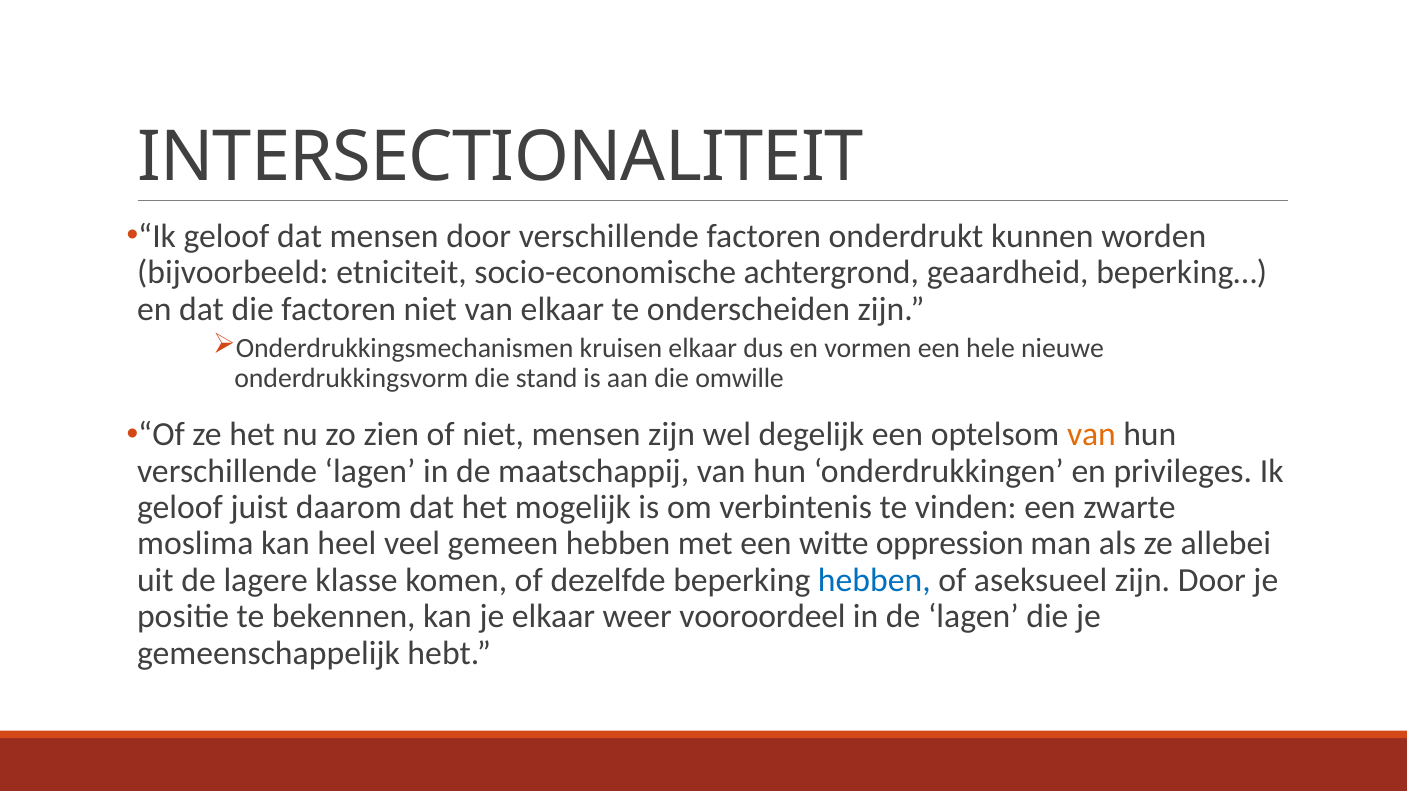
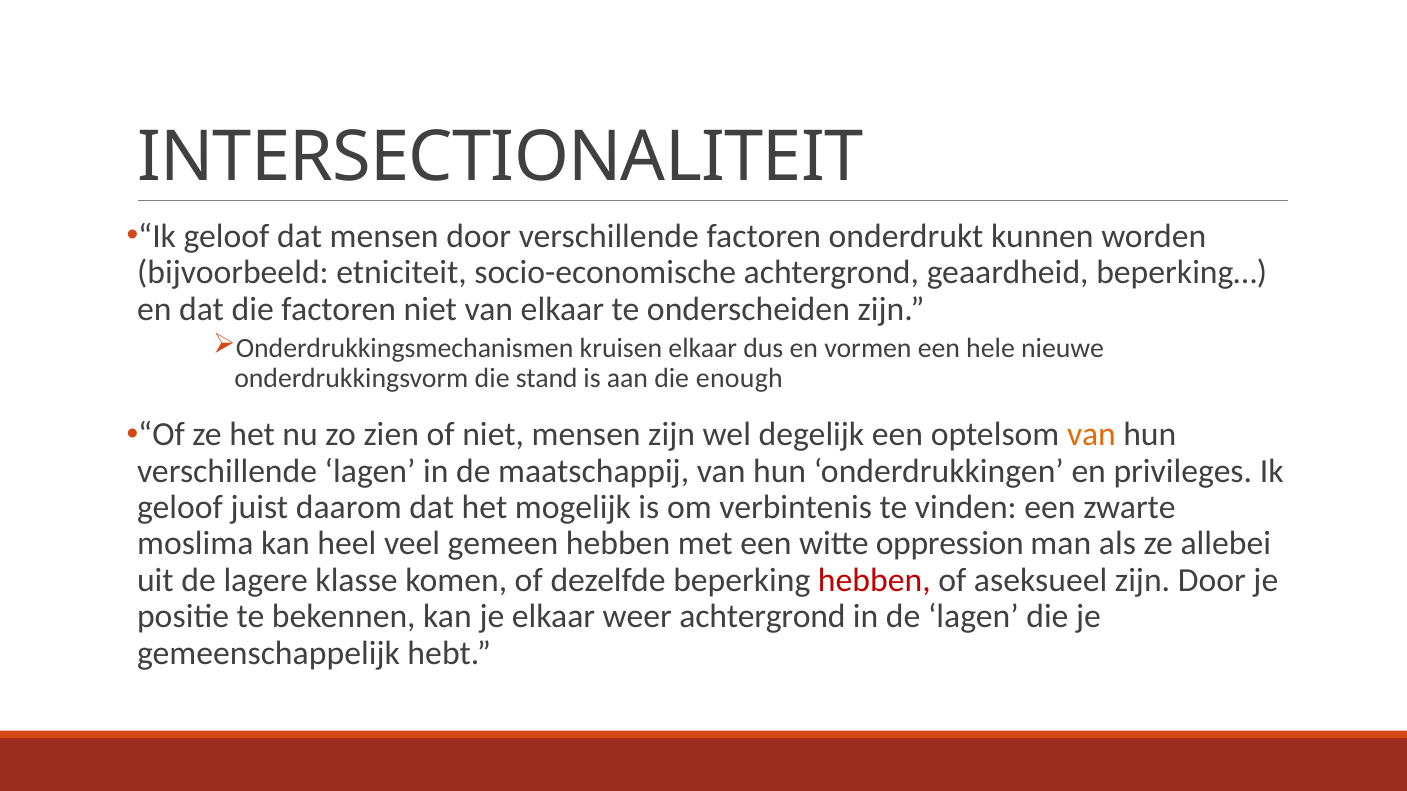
omwille: omwille -> enough (739, 378)
hebben colour: blue -> red (874, 581)
weer vooroordeel: vooroordeel -> achtergrond (762, 617)
